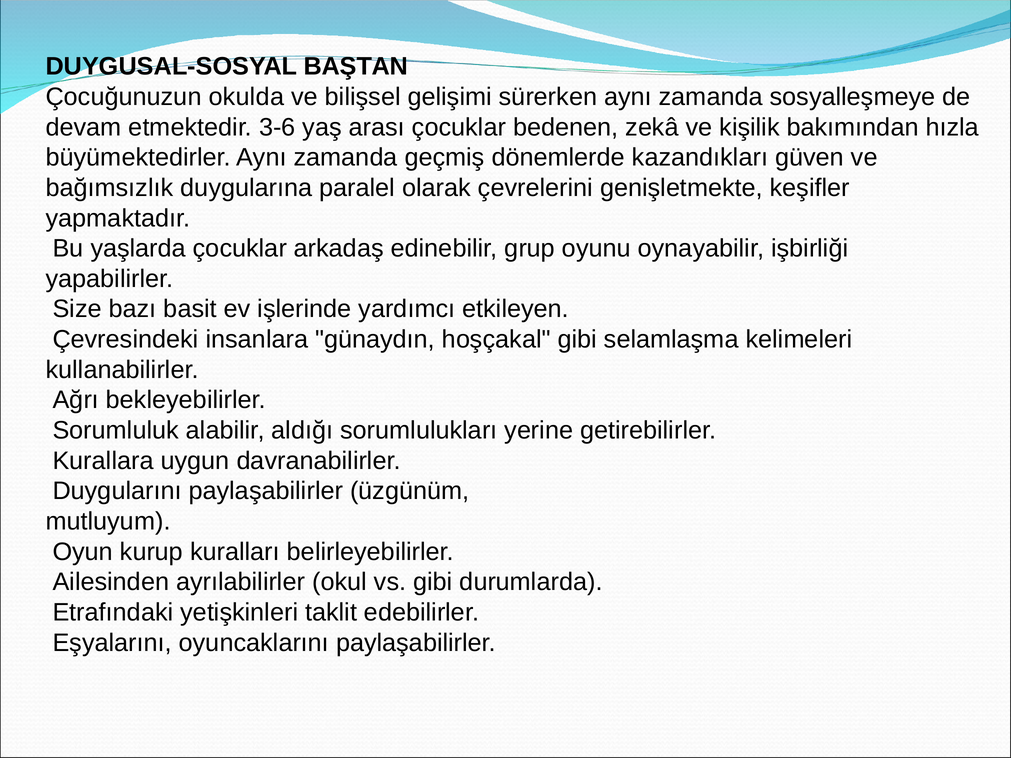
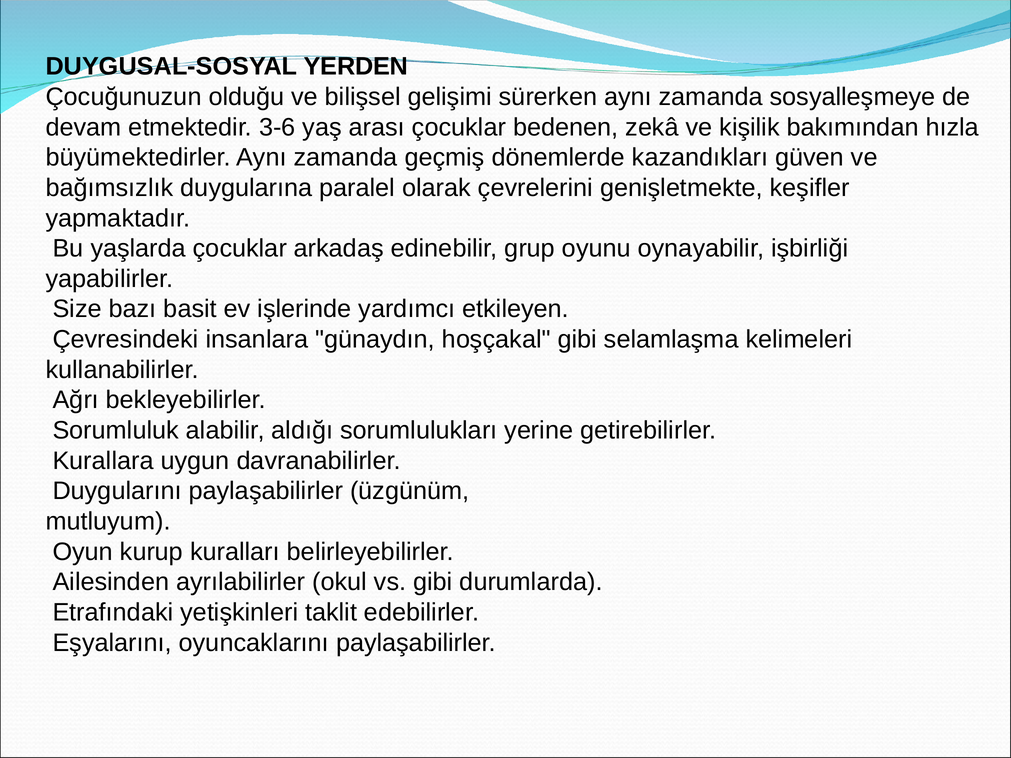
BAŞTAN: BAŞTAN -> YERDEN (356, 67)
okulda: okulda -> olduğu (246, 97)
